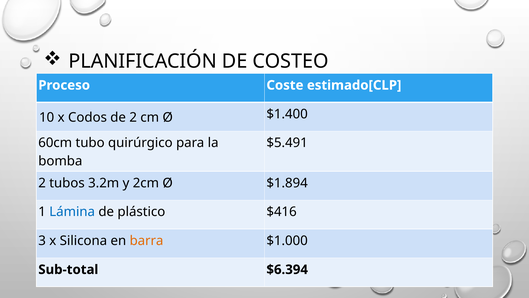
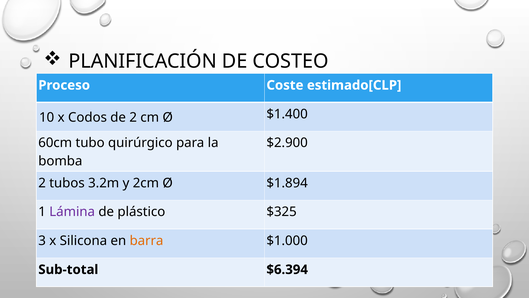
$5.491: $5.491 -> $2.900 (287, 143)
Lámina colour: blue -> purple (72, 212)
$416: $416 -> $325 (282, 212)
